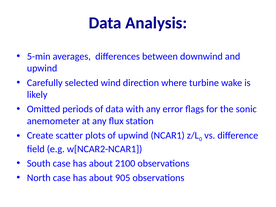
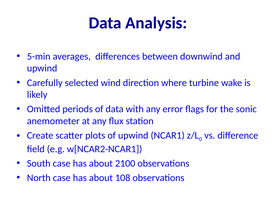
905: 905 -> 108 (123, 178)
